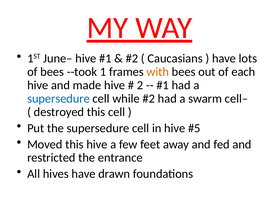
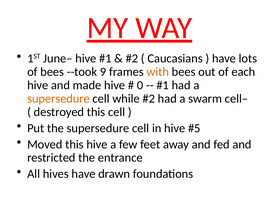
1: 1 -> 9 (103, 72)
2: 2 -> 0 (140, 85)
supersedure colour: blue -> orange (58, 99)
